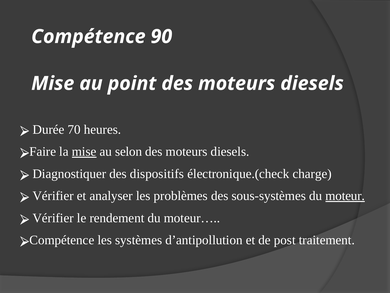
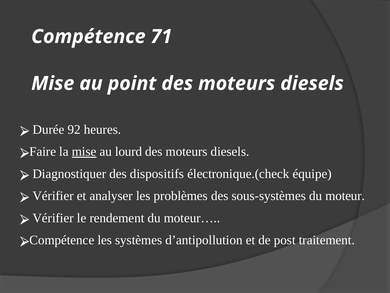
90: 90 -> 71 (161, 37)
70: 70 -> 92 (74, 129)
selon: selon -> lourd (129, 151)
charge: charge -> équipe (312, 173)
moteur underline: present -> none (345, 196)
